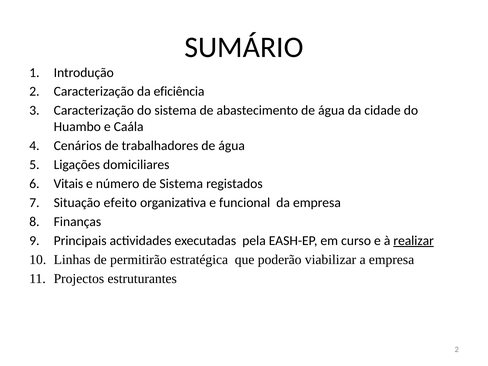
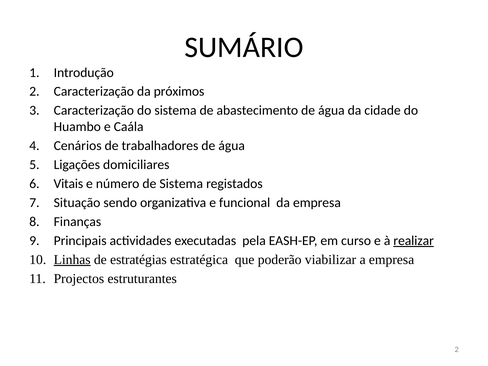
eficiência: eficiência -> próximos (179, 92)
efeito: efeito -> sendo (120, 203)
Linhas underline: none -> present (72, 260)
permitirão: permitirão -> estratégias (138, 260)
